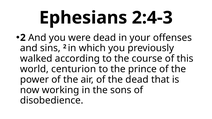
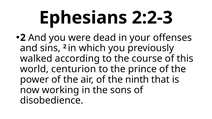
2:4-3: 2:4-3 -> 2:2-3 (152, 18)
the dead: dead -> ninth (137, 80)
